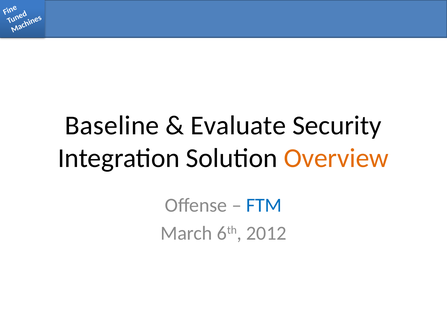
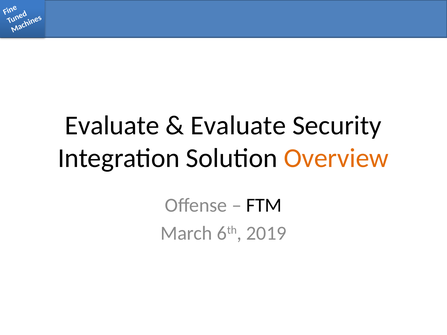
Baseline: Baseline -> Evaluate (112, 126)
FTM colour: blue -> black (264, 206)
2012: 2012 -> 2019 (266, 233)
